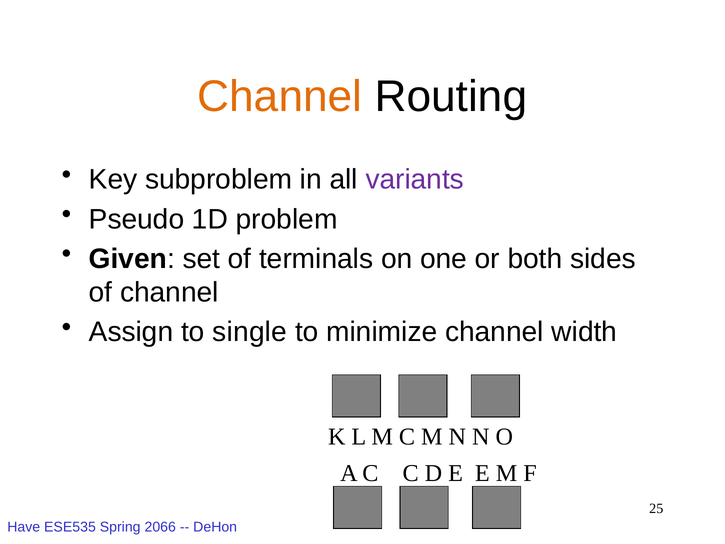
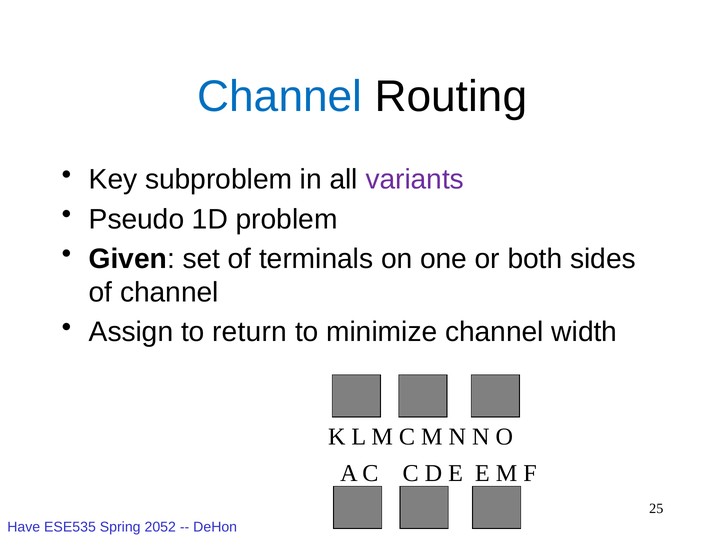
Channel colour: orange -> blue (280, 97)
single: single -> return (250, 332)
2066: 2066 -> 2052 (160, 527)
